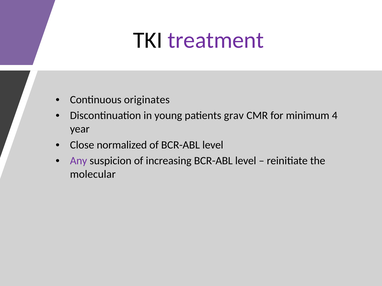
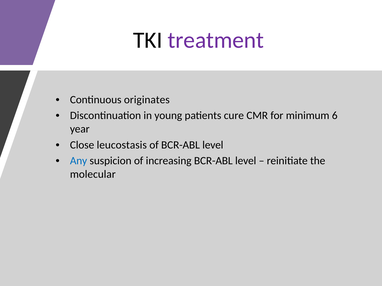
grav: grav -> cure (234, 116)
4: 4 -> 6 (335, 116)
normalized: normalized -> leucostasis (122, 145)
Any colour: purple -> blue (79, 161)
